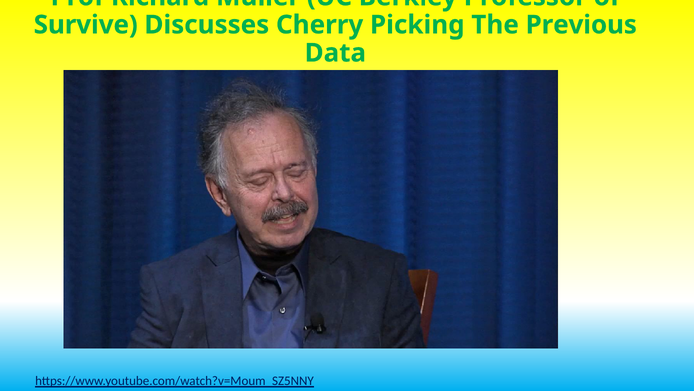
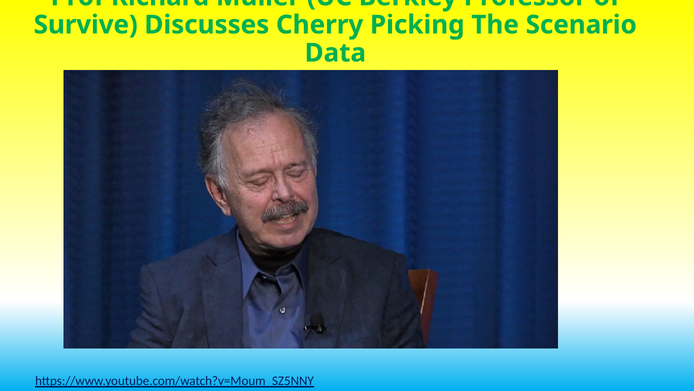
Previous: Previous -> Scenario (581, 25)
